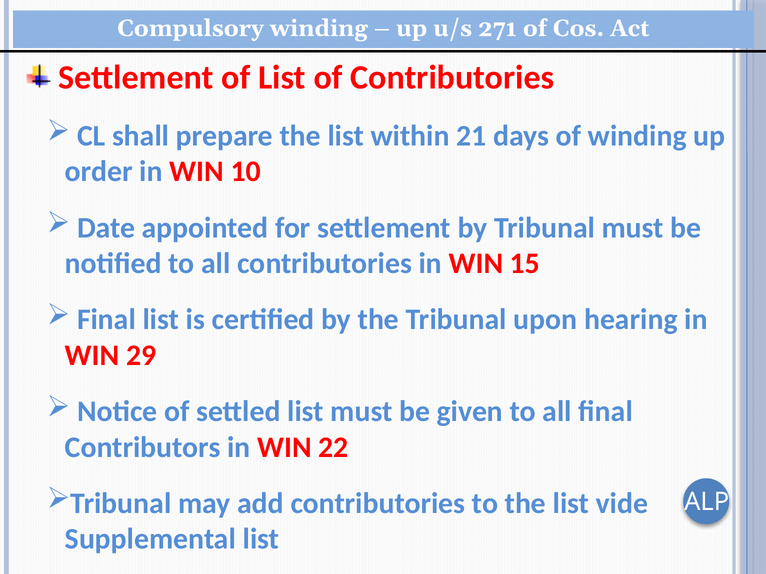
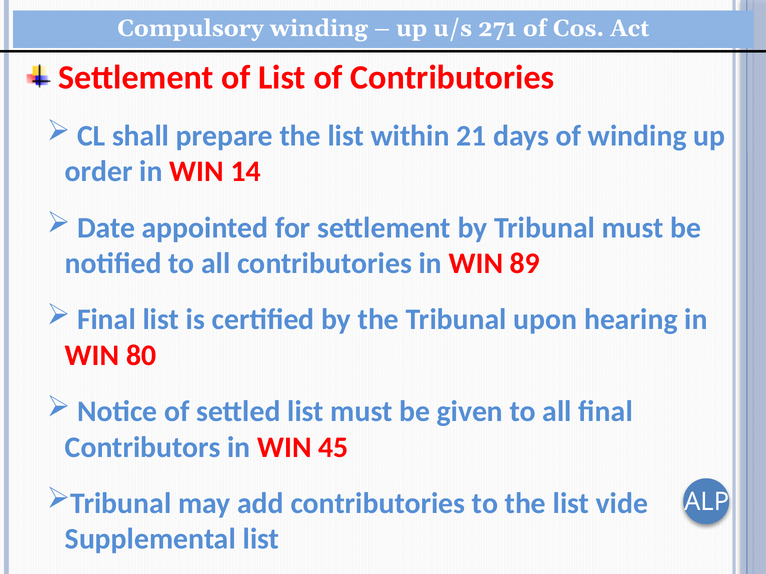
10: 10 -> 14 (246, 172)
15: 15 -> 89 (525, 264)
29: 29 -> 80 (141, 356)
22: 22 -> 45 (333, 448)
